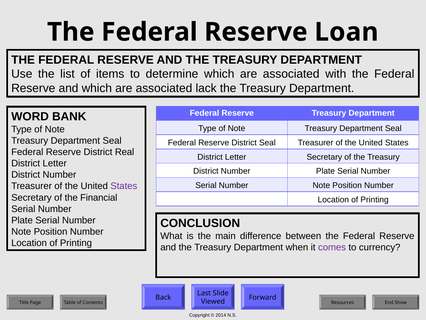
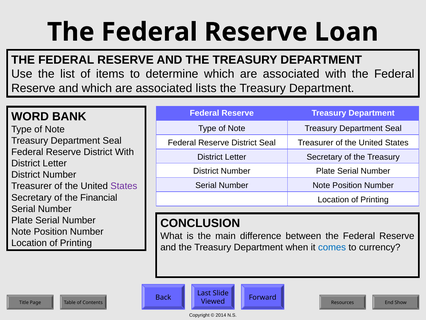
lack: lack -> lists (206, 88)
District Real: Real -> With (124, 152)
comes colour: purple -> blue (332, 247)
